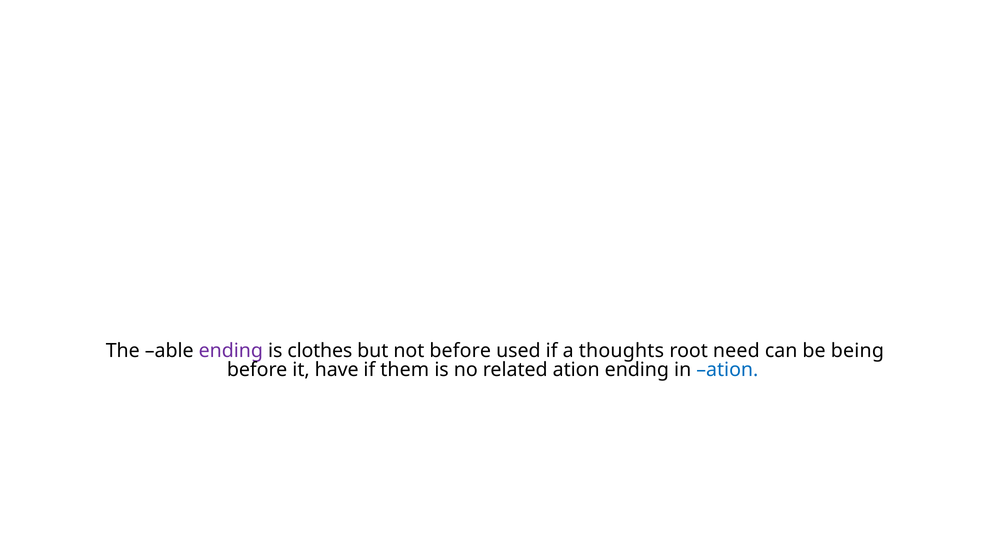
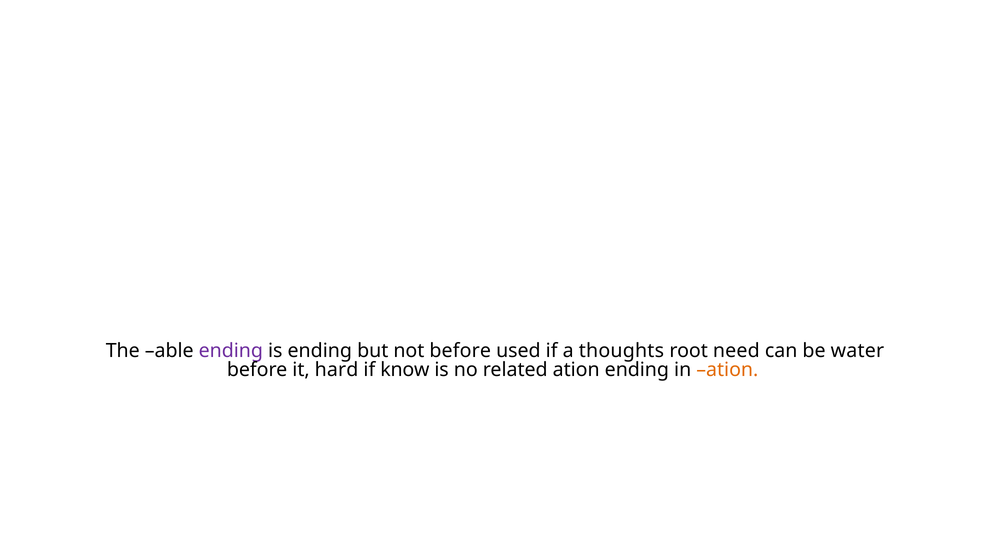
is clothes: clothes -> ending (320, 351)
being: being -> water (857, 351)
have: have -> hard (337, 370)
them: them -> know (405, 370)
ation colour: blue -> orange (727, 370)
